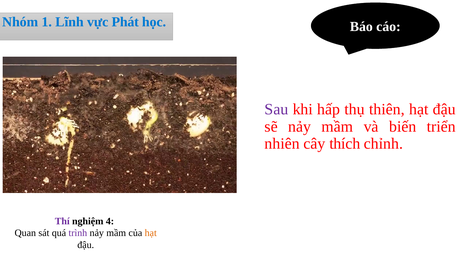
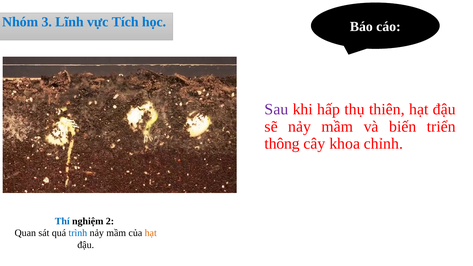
1: 1 -> 3 (47, 22)
Phát: Phát -> Tích (125, 22)
nhiên: nhiên -> thông (282, 144)
thích: thích -> khoa (345, 144)
Thí colour: purple -> blue (62, 221)
4: 4 -> 2 (110, 221)
trình colour: purple -> blue (78, 233)
